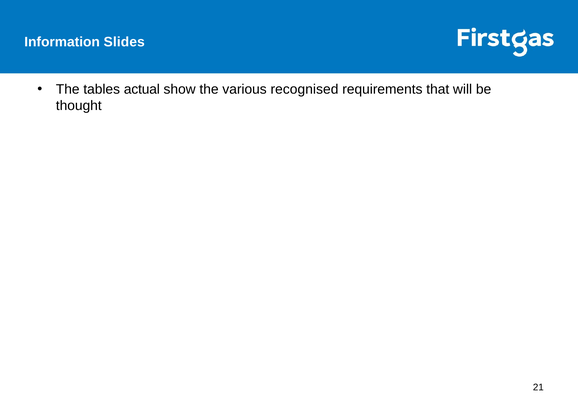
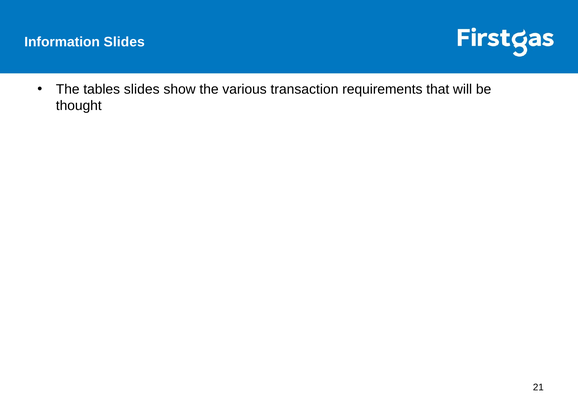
tables actual: actual -> slides (142, 89)
recognised: recognised -> transaction (304, 89)
